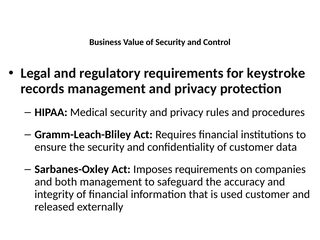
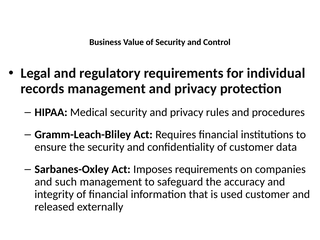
keystroke: keystroke -> individual (276, 73)
both: both -> such (66, 182)
